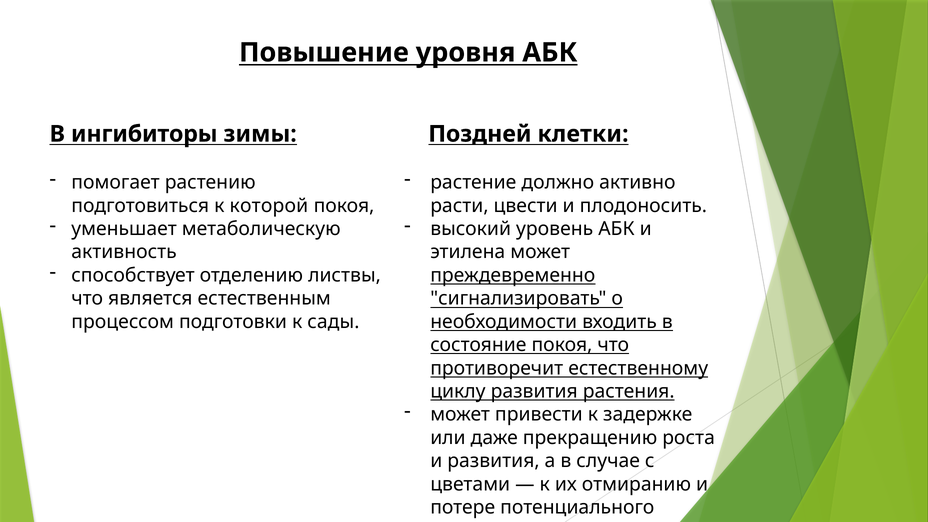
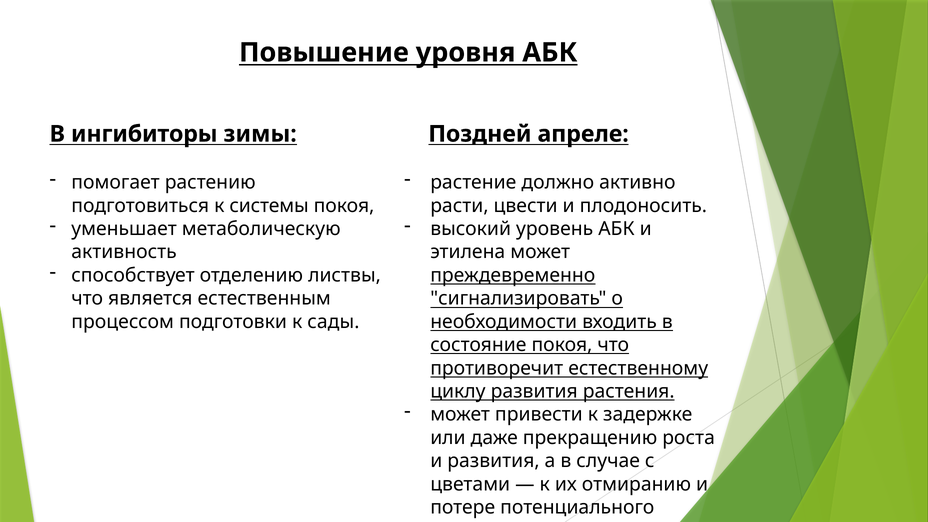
клетки: клетки -> апреле (583, 134)
которой: которой -> системы (269, 206)
